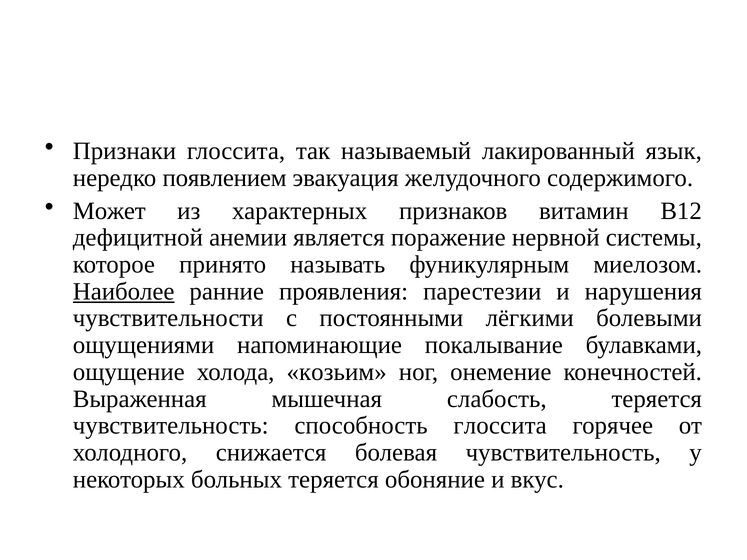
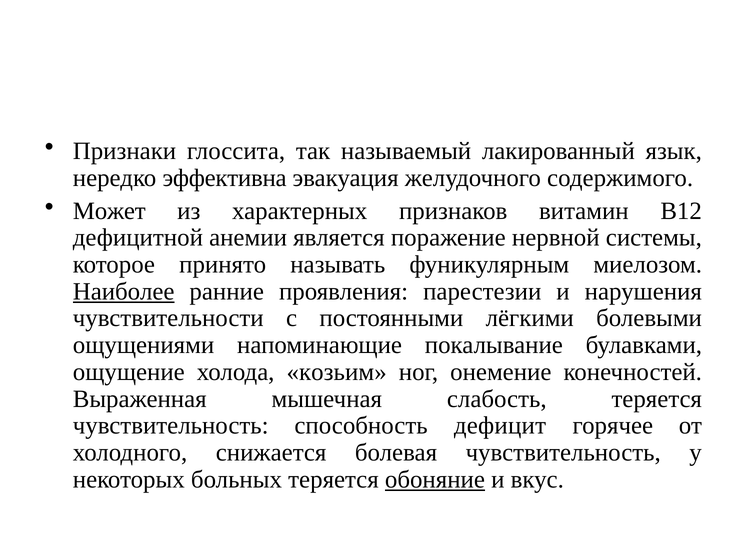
появлением: появлением -> эффективна (225, 178)
способность глоссита: глоссита -> дефицит (500, 426)
обоняние underline: none -> present (435, 480)
